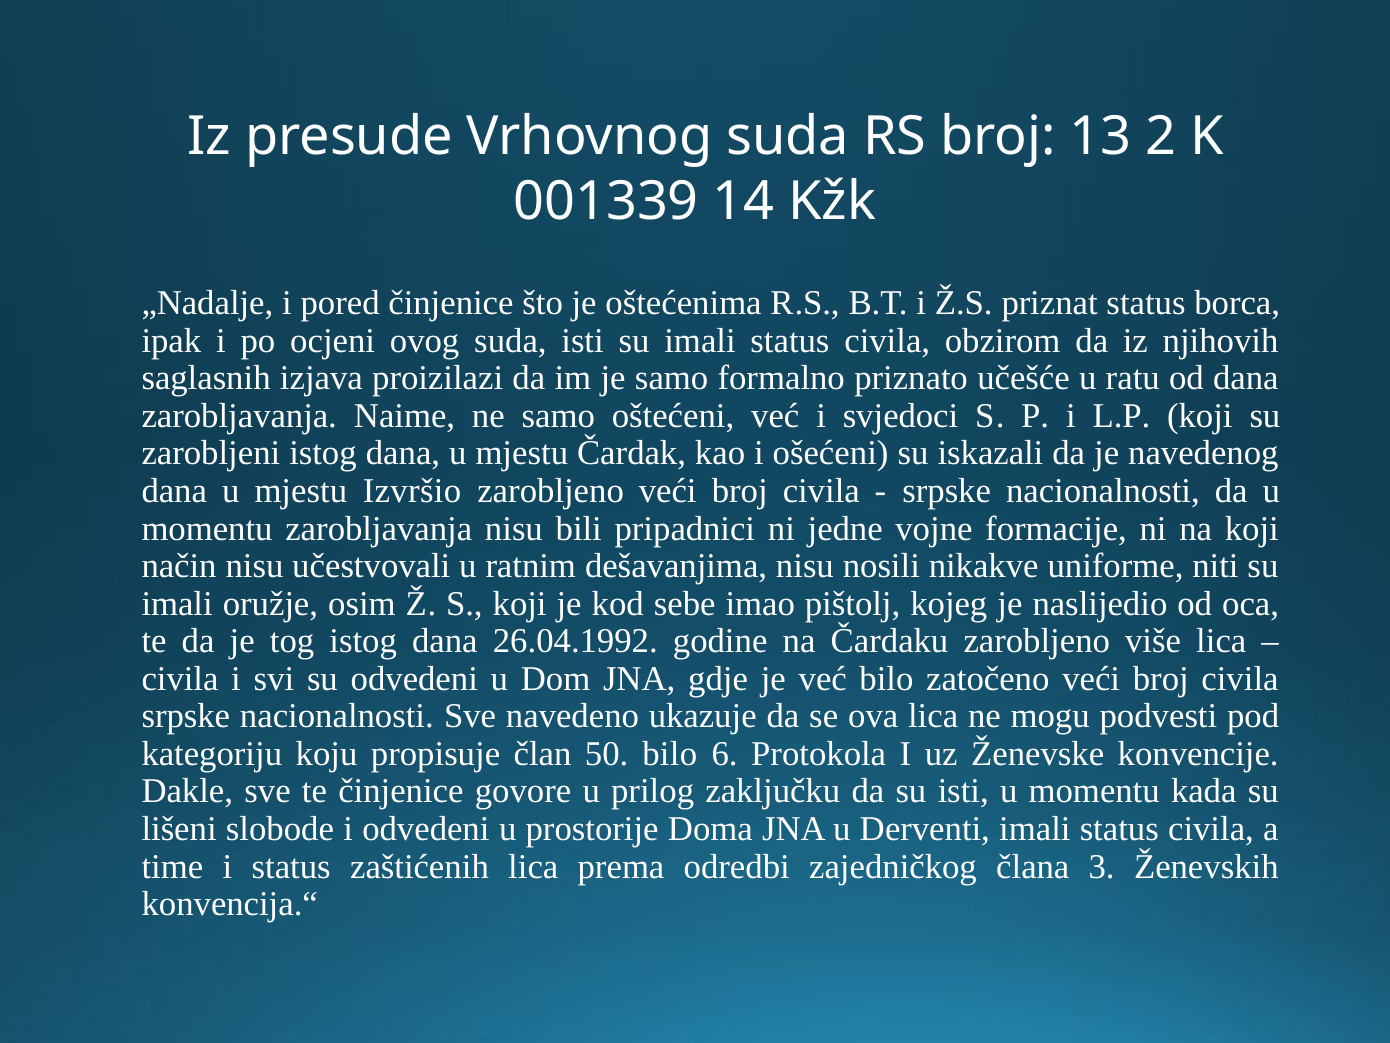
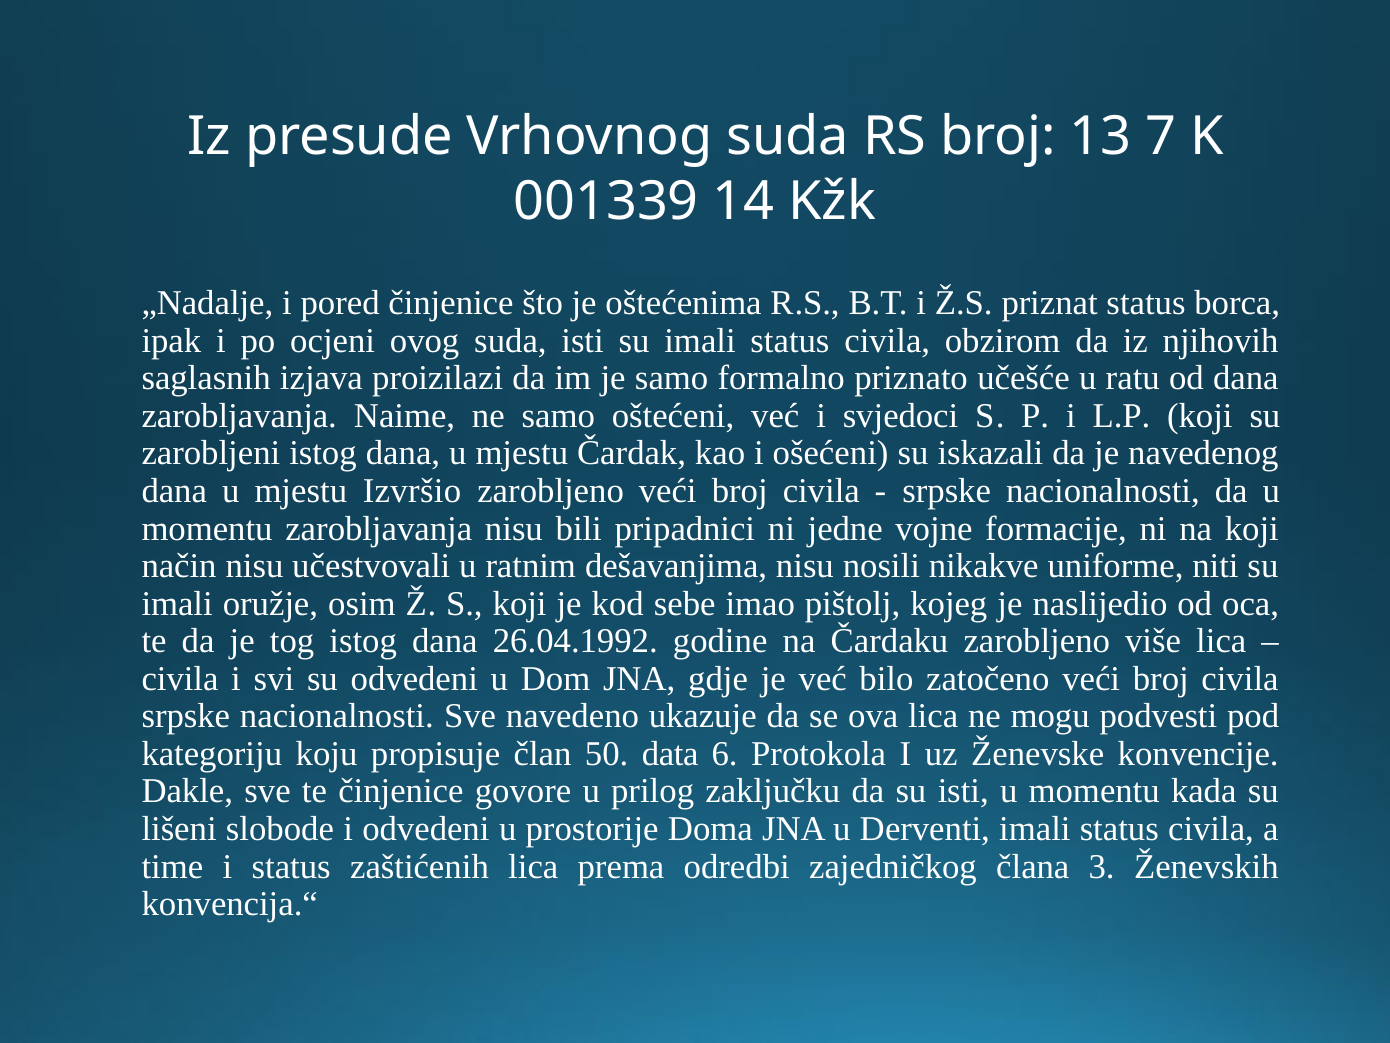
2: 2 -> 7 (1161, 137)
50 bilo: bilo -> data (670, 754)
